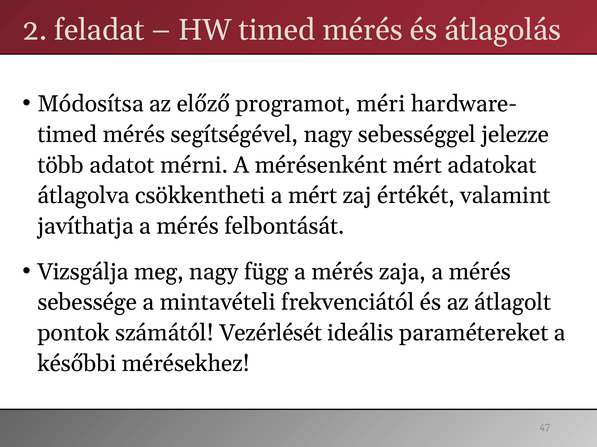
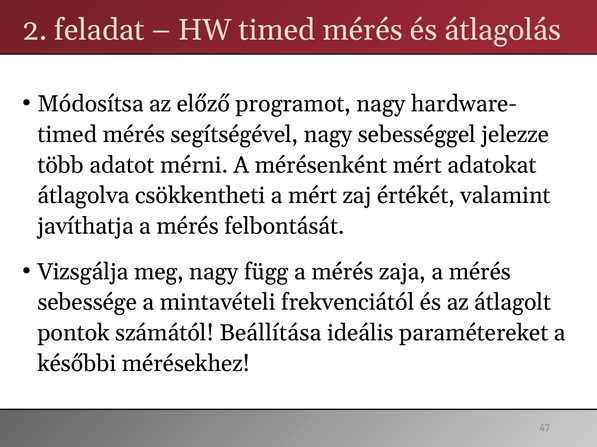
programot méri: méri -> nagy (381, 104)
Vezérlését: Vezérlését -> Beállítása (271, 333)
